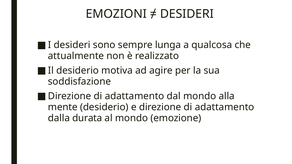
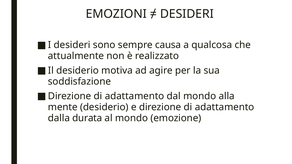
lunga: lunga -> causa (168, 45)
